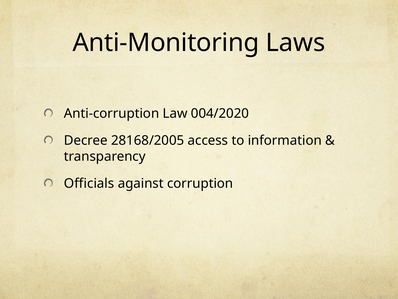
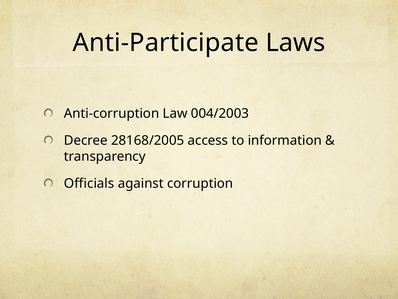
Anti-Monitoring: Anti-Monitoring -> Anti-Participate (166, 43)
004/2020: 004/2020 -> 004/2003 (220, 113)
